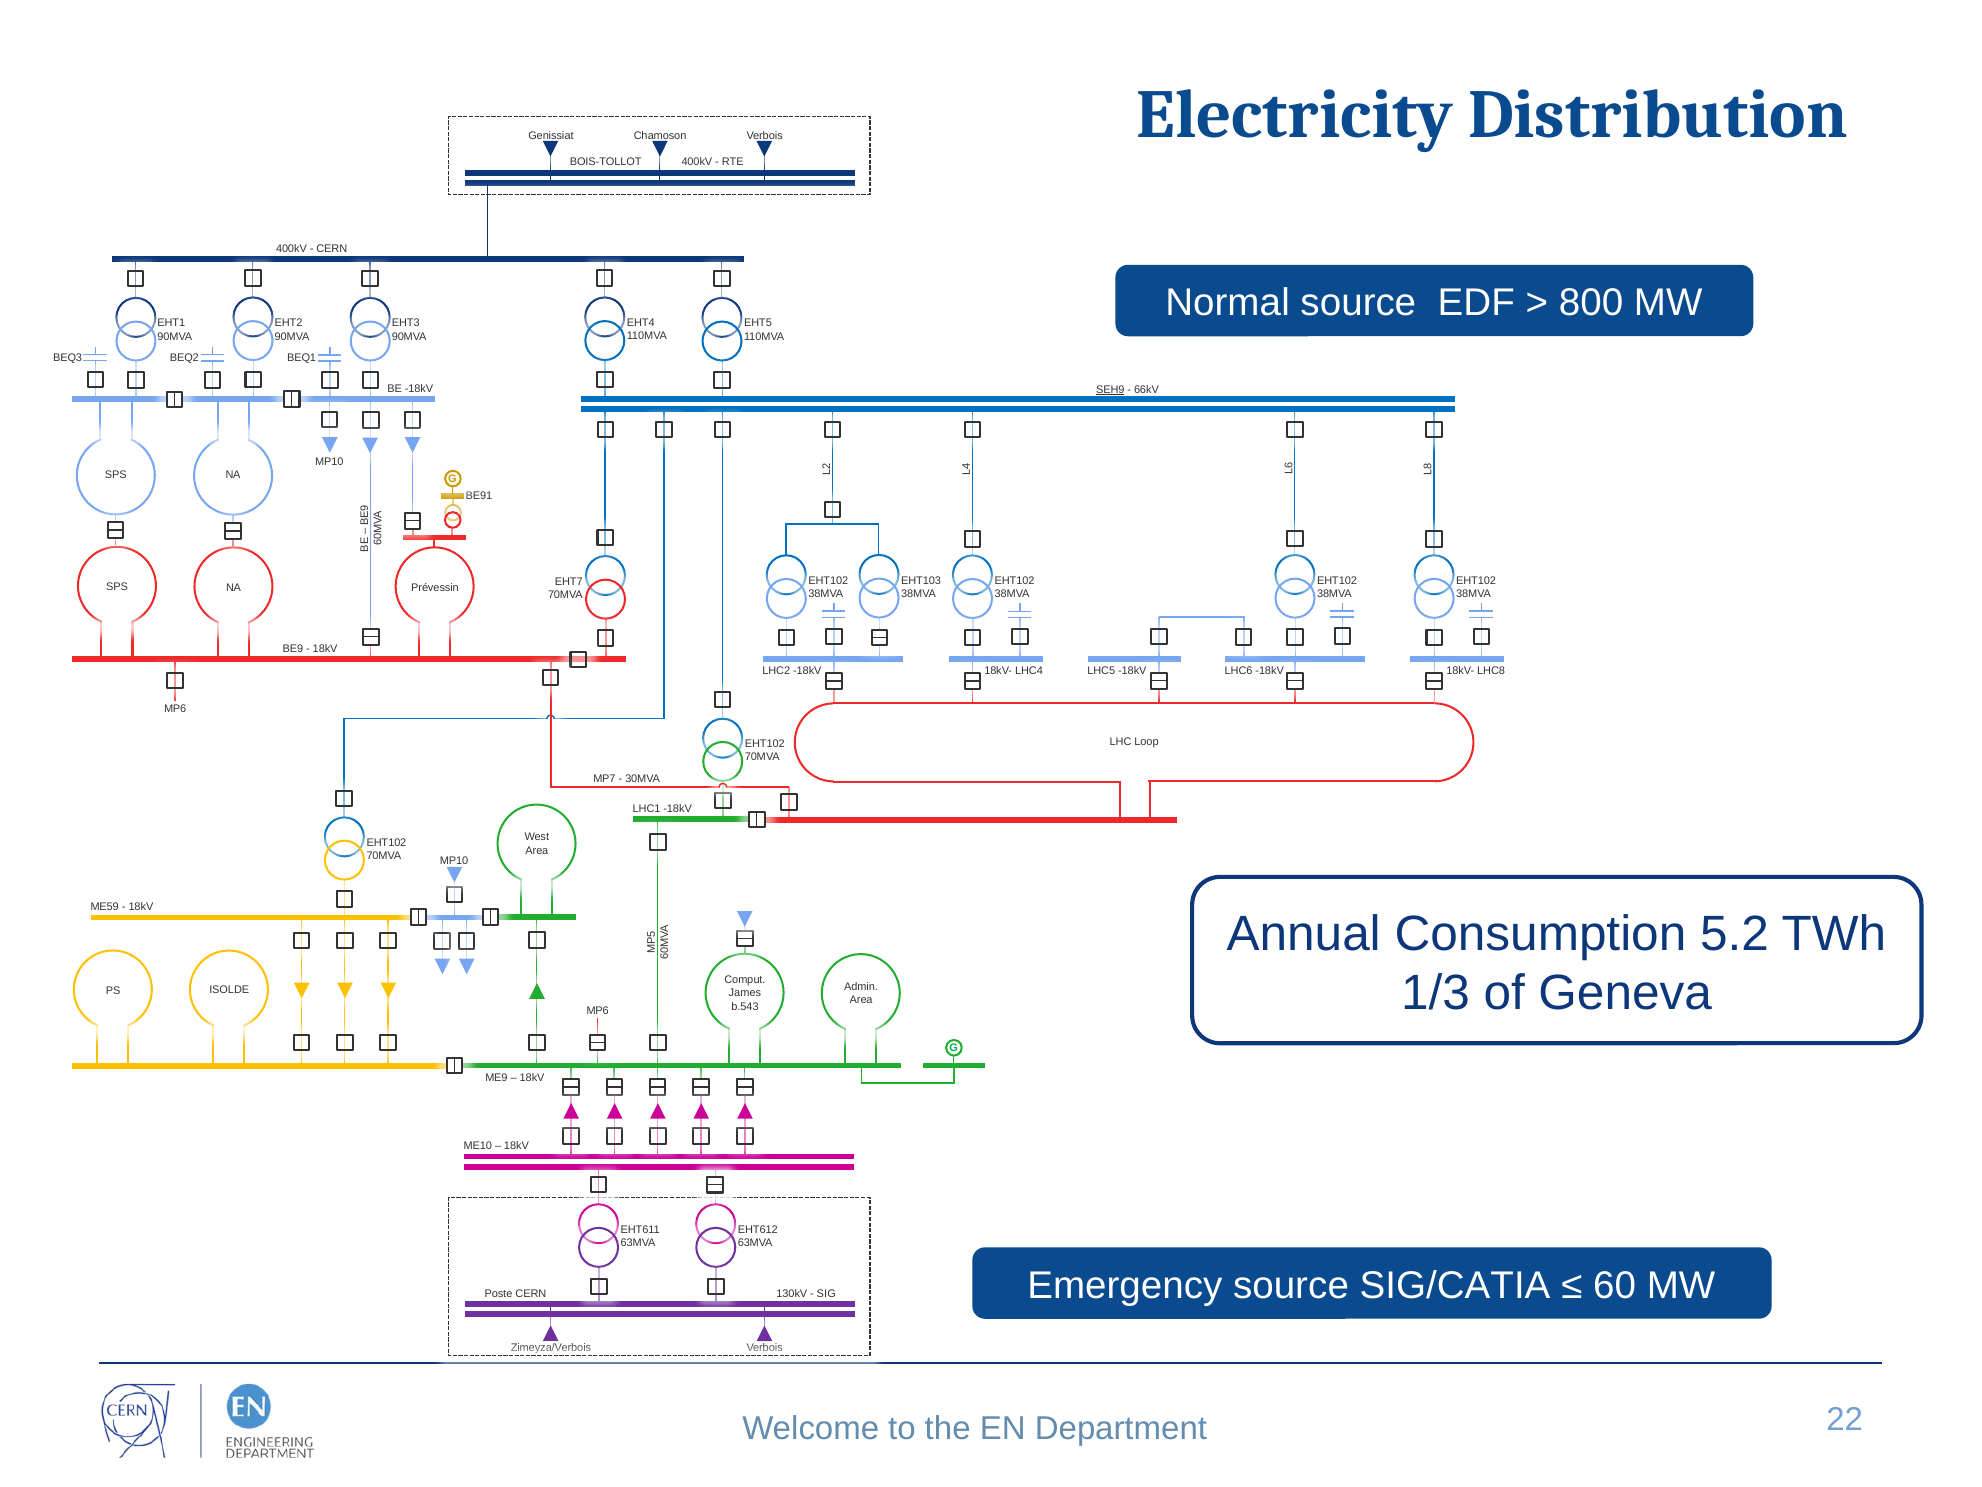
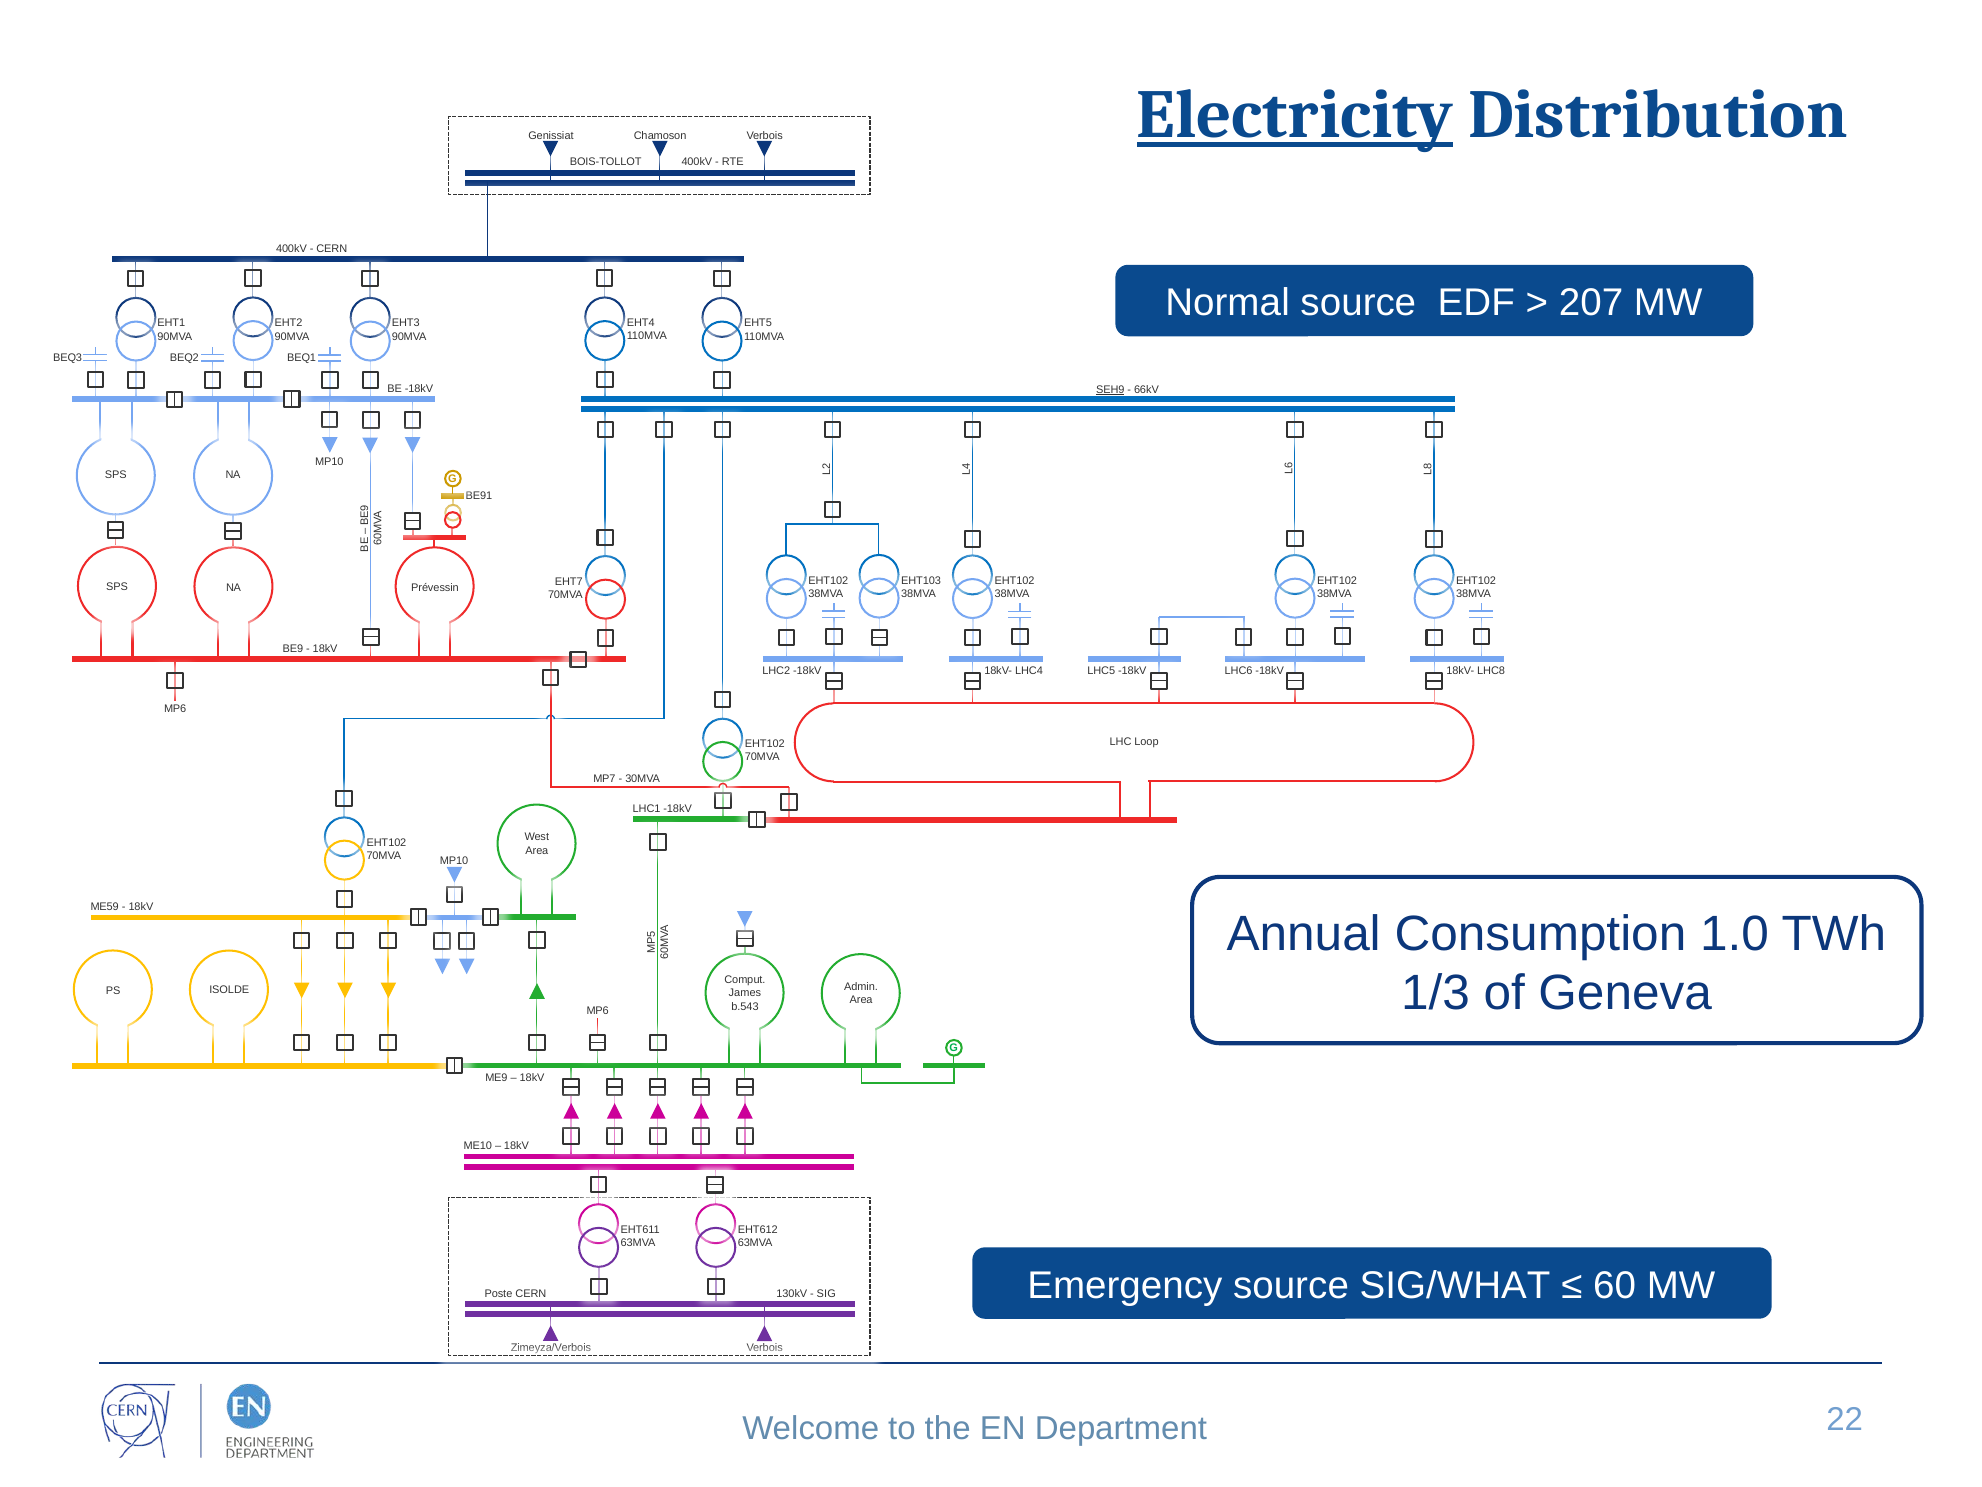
Electricity underline: none -> present (1295, 115)
800: 800 -> 207 (1591, 303)
5.2: 5.2 -> 1.0 (1734, 933)
SIG/CATIA: SIG/CATIA -> SIG/WHAT (1455, 1285)
